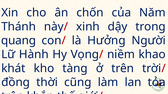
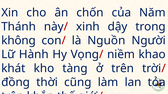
quang: quang -> không (19, 41)
Hưởng: Hưởng -> Nguồn (106, 41)
